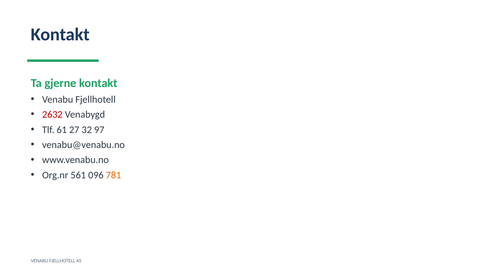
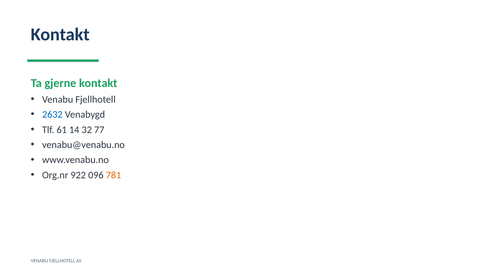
2632 colour: red -> blue (52, 115)
27: 27 -> 14 (74, 130)
97: 97 -> 77 (99, 130)
561: 561 -> 922 (78, 175)
